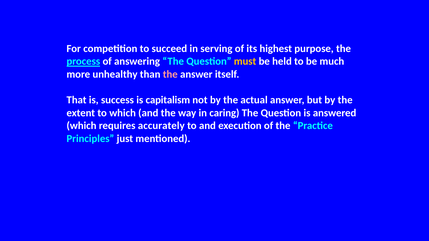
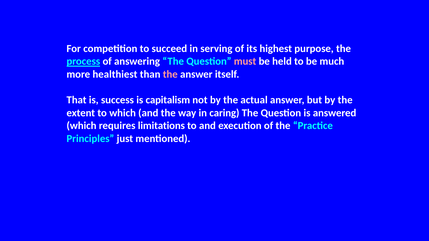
must colour: yellow -> pink (245, 62)
unhealthy: unhealthy -> healthiest (115, 74)
accurately: accurately -> limitations (161, 126)
